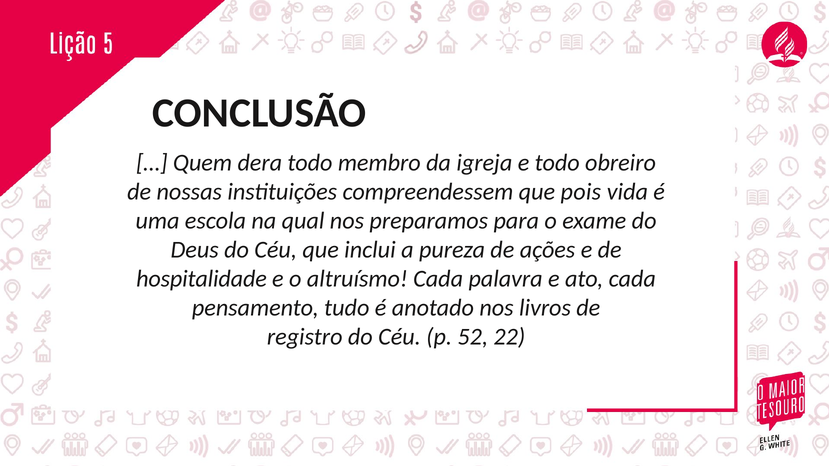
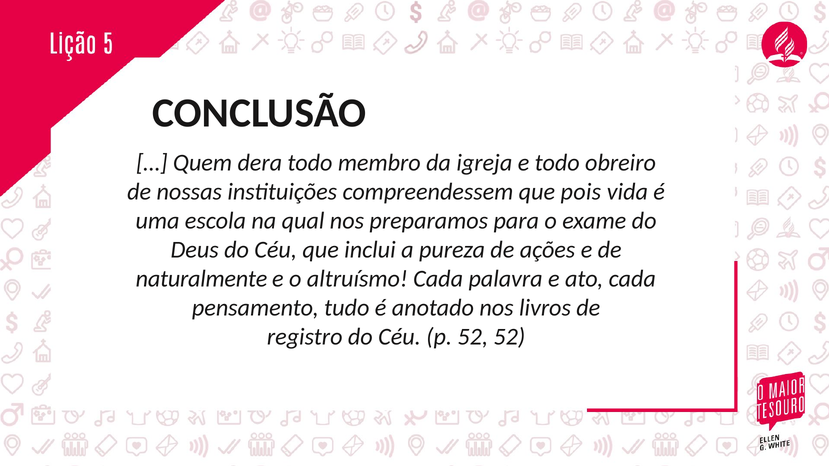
hospitalidade: hospitalidade -> naturalmente (202, 279)
52 22: 22 -> 52 (509, 337)
